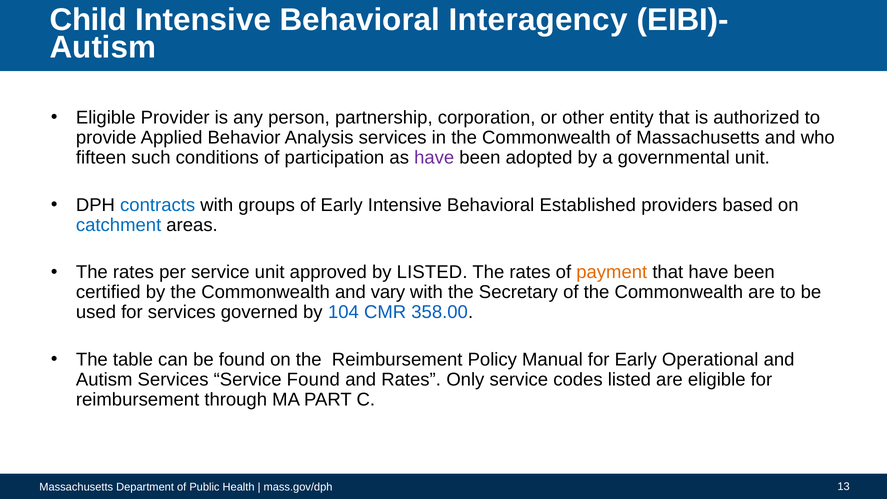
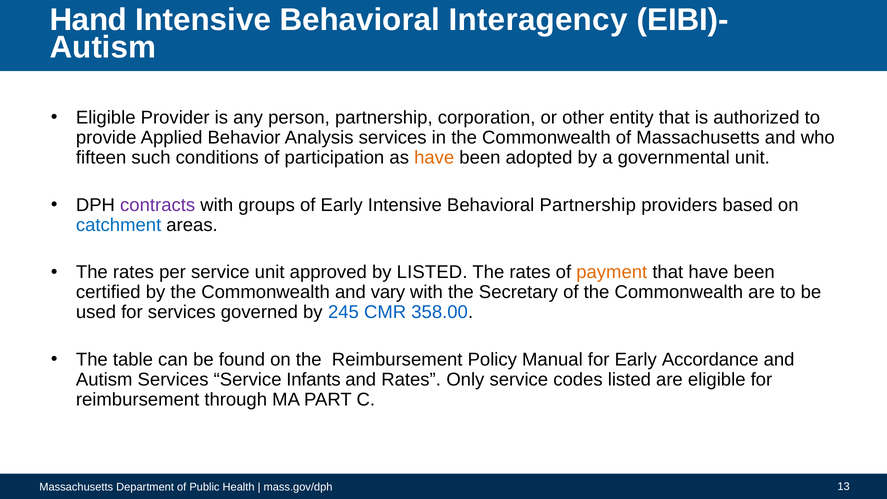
Child: Child -> Hand (88, 20)
have colour: purple -> orange (434, 158)
contracts colour: blue -> purple (158, 205)
Behavioral Established: Established -> Partnership (588, 205)
104: 104 -> 245 (343, 312)
Operational: Operational -> Accordance (710, 360)
Service Found: Found -> Infants (313, 380)
